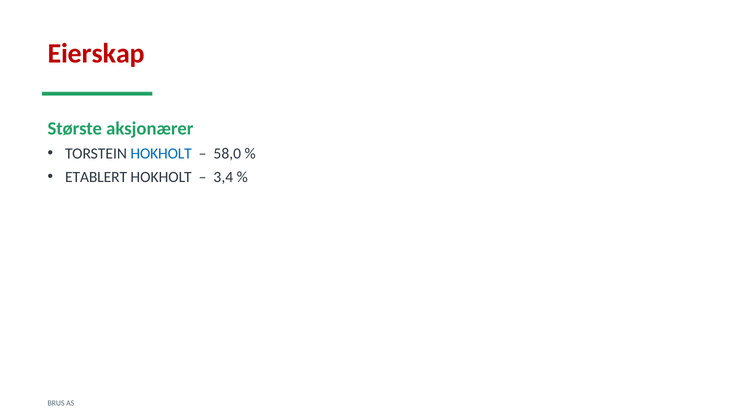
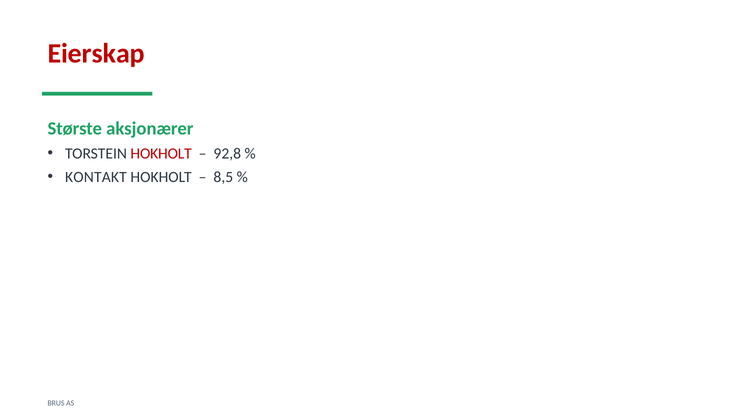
HOKHOLT colour: blue -> red (161, 154)
58,0: 58,0 -> 92,8 (227, 154)
ETABLERT: ETABLERT -> KONTAKT (96, 177)
3,4: 3,4 -> 8,5 (223, 177)
